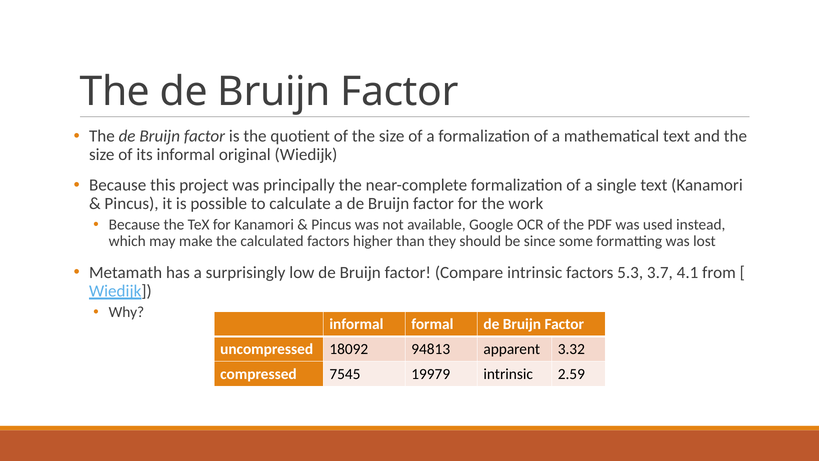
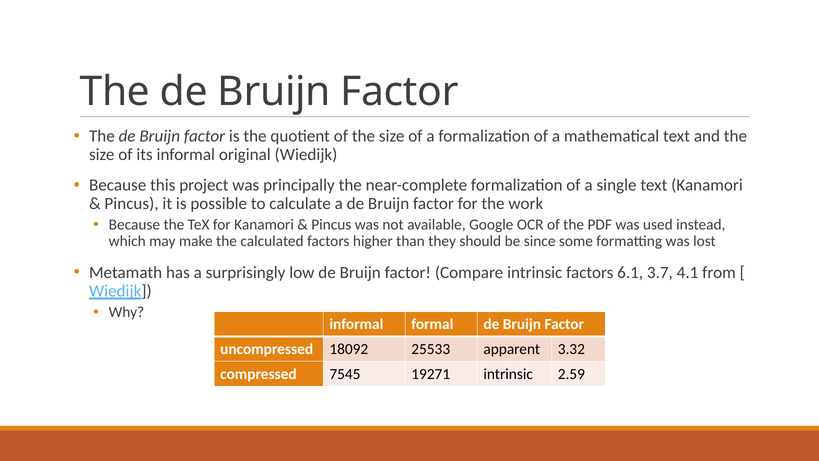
5.3: 5.3 -> 6.1 (630, 272)
94813: 94813 -> 25533 (431, 349)
19979: 19979 -> 19271 (431, 374)
